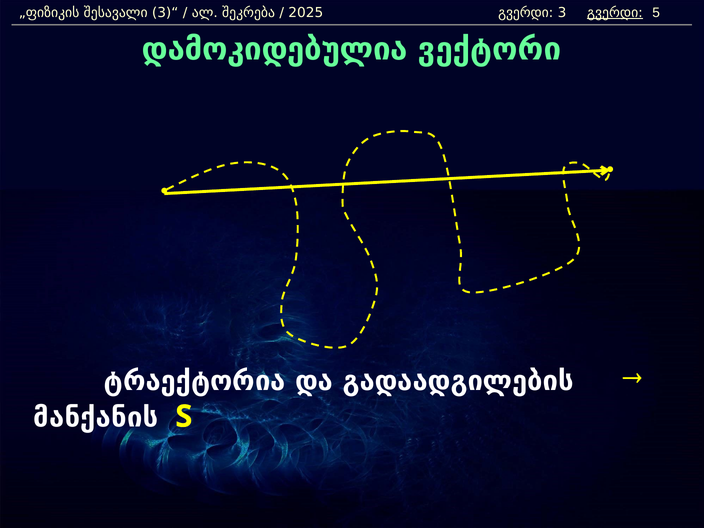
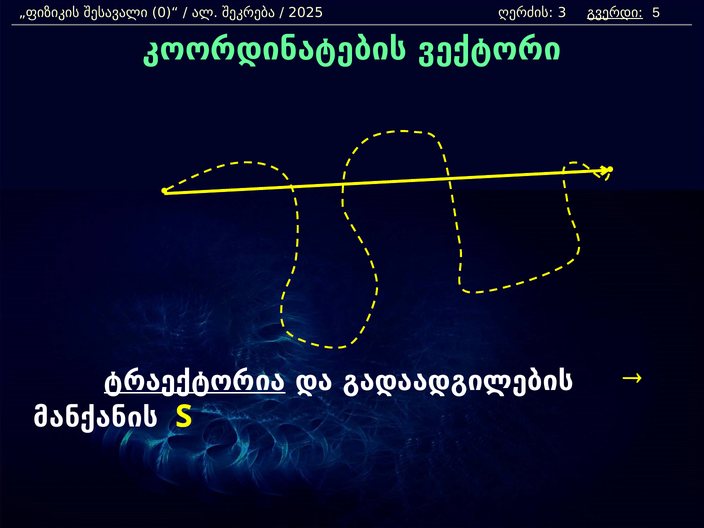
3)“: 3)“ -> 0)“ (165, 13)
2025 გვერდი: გვერდი -> ღერძის (526, 13)
დამოკიდებულია: დამოკიდებულია -> კოორდინატების (275, 49)
ტრაექტორია underline: none -> present (195, 381)
